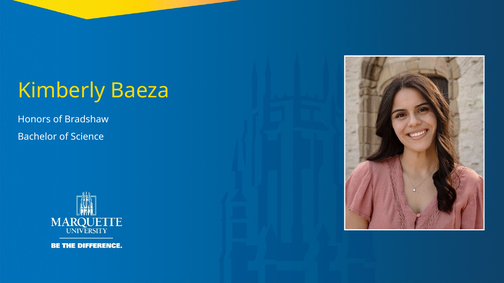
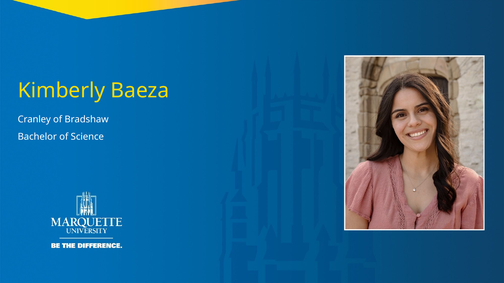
Honors: Honors -> Cranley (34, 120)
